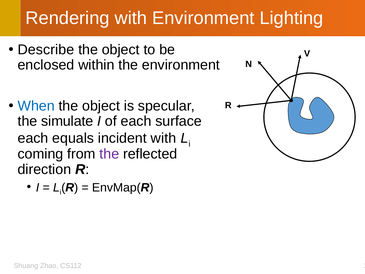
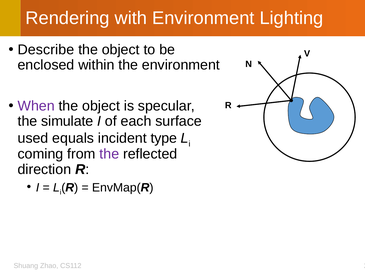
When colour: blue -> purple (36, 106)
each: each -> used (33, 138)
incident with: with -> type (164, 138)
